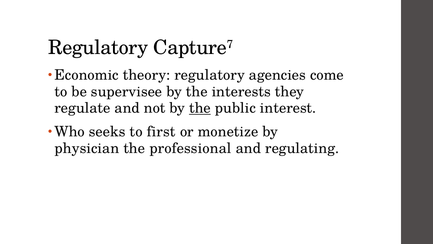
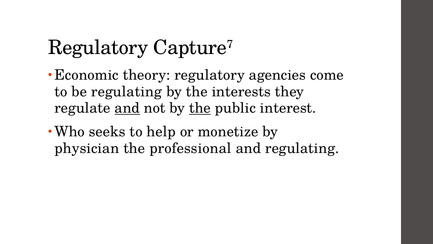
be supervisee: supervisee -> regulating (127, 91)
and underline: none -> present (127, 108)
first: first -> help (161, 132)
